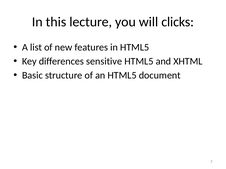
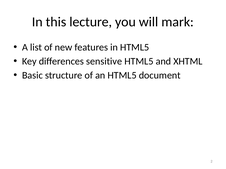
clicks: clicks -> mark (178, 22)
